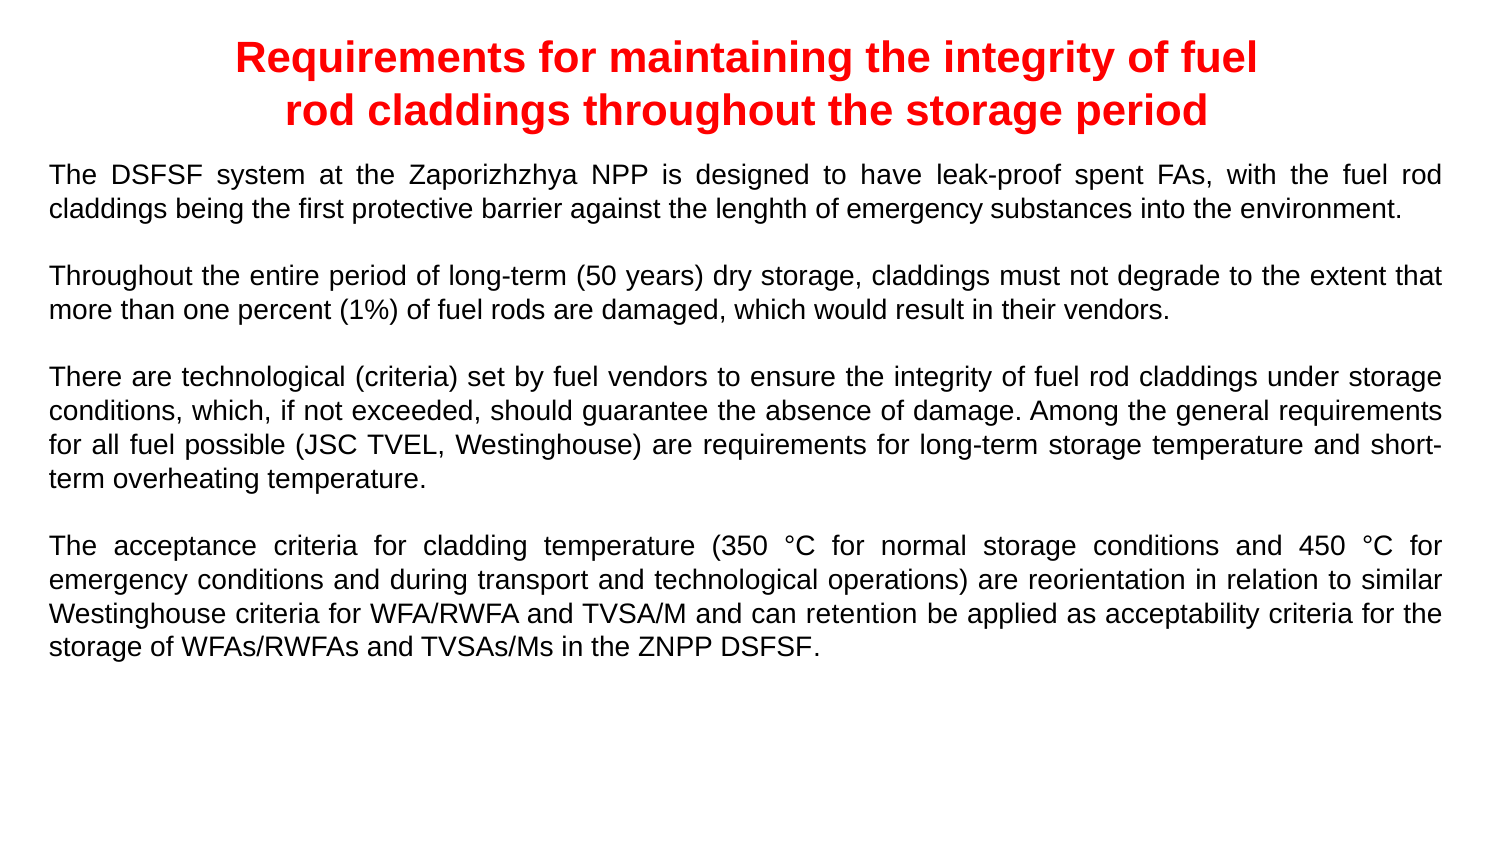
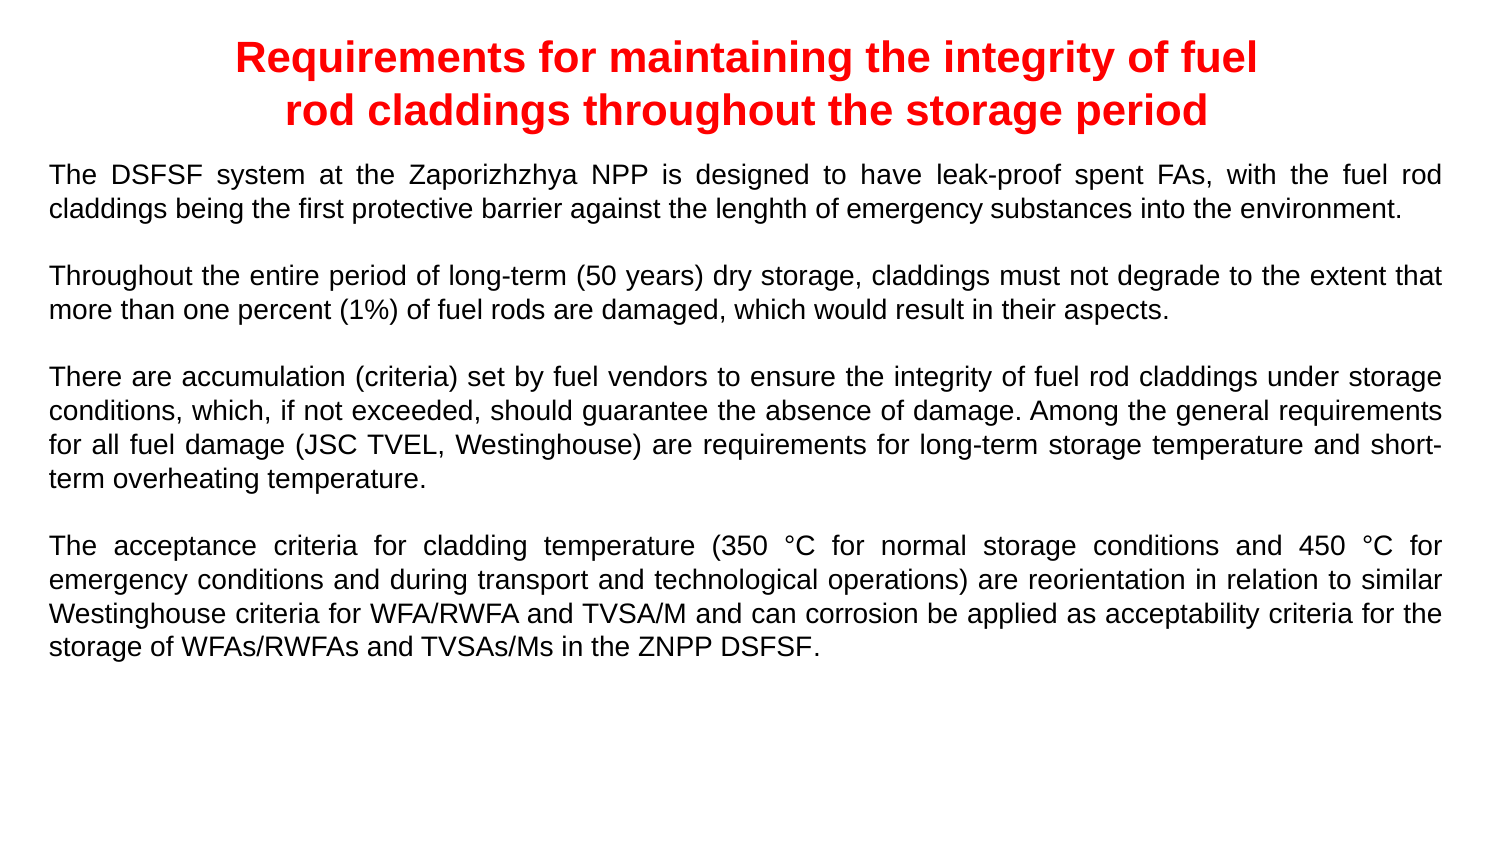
their vendors: vendors -> aspects (1117, 310)
are technological: technological -> accumulation (264, 377)
fuel possible: possible -> damage (235, 445)
retention: retention -> corrosion (862, 614)
